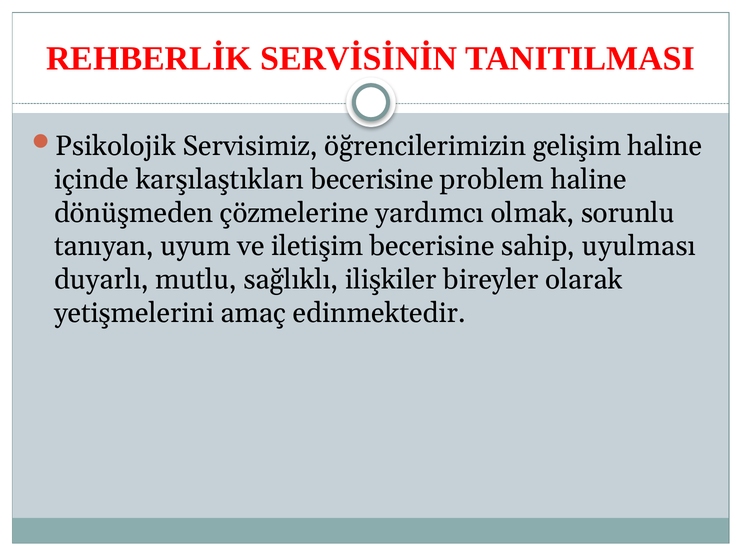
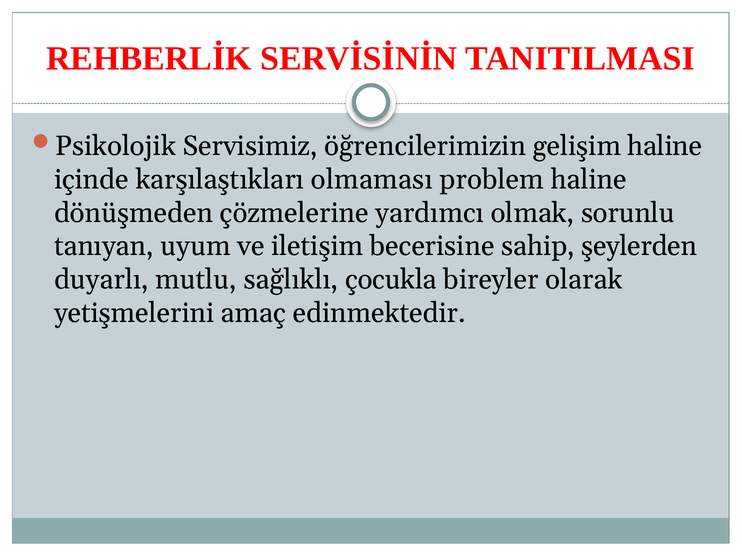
karşılaştıkları becerisine: becerisine -> olmaması (372, 180)
uyulması: uyulması -> şeylerden (639, 246)
ilişkiler: ilişkiler -> çocukla (391, 280)
